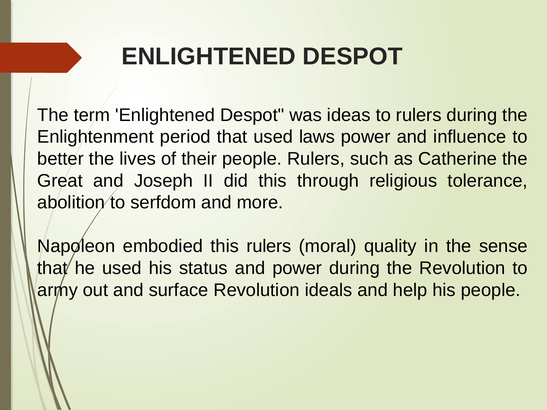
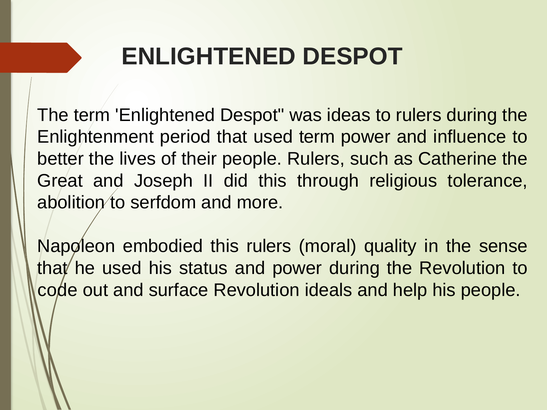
used laws: laws -> term (317, 137)
army: army -> code (57, 290)
